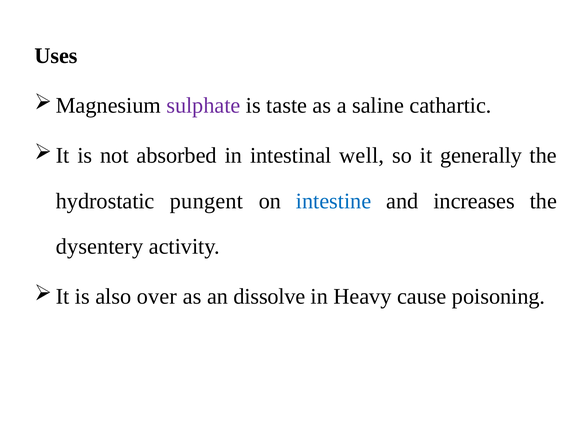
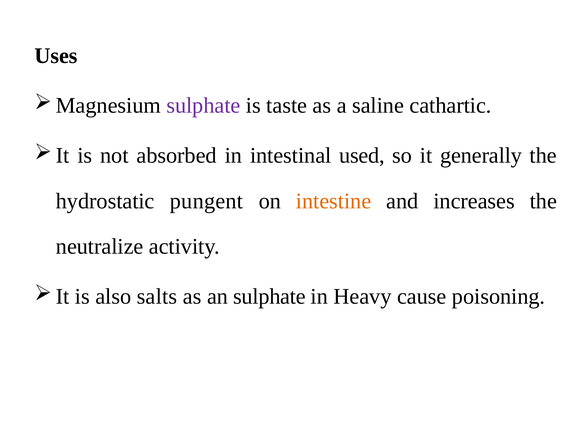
well: well -> used (362, 156)
intestine colour: blue -> orange (334, 201)
dysentery: dysentery -> neutralize (100, 246)
over: over -> salts (157, 296)
an dissolve: dissolve -> sulphate (269, 296)
